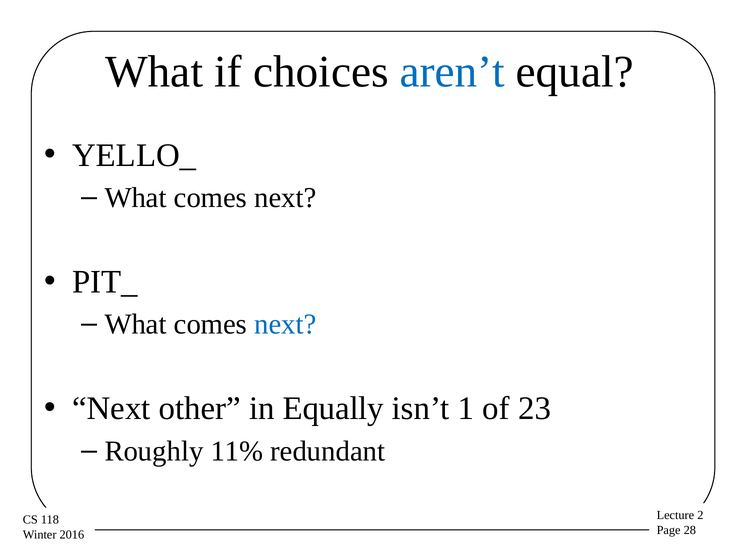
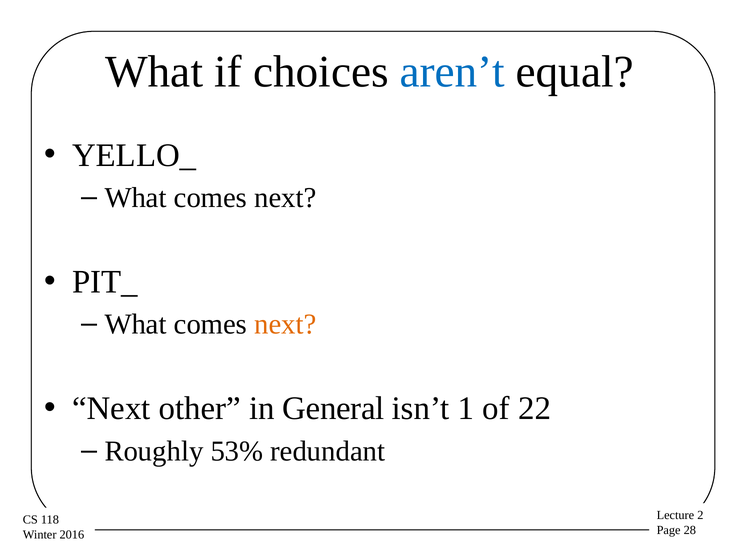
next colour: blue -> orange (285, 324)
Equally: Equally -> General (333, 409)
23: 23 -> 22 (535, 409)
11%: 11% -> 53% (237, 451)
